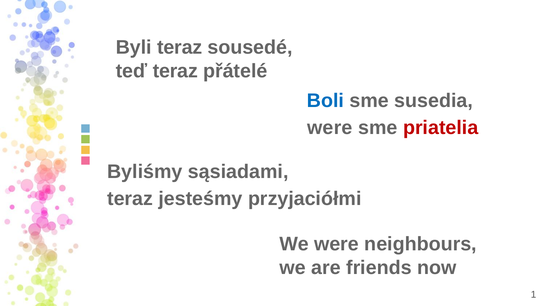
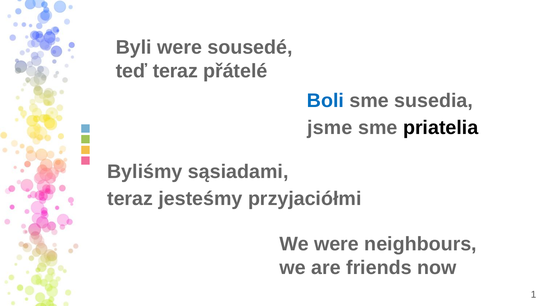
Byli teraz: teraz -> were (180, 47)
were: were -> jsme (330, 128)
priatelia colour: red -> black (441, 128)
